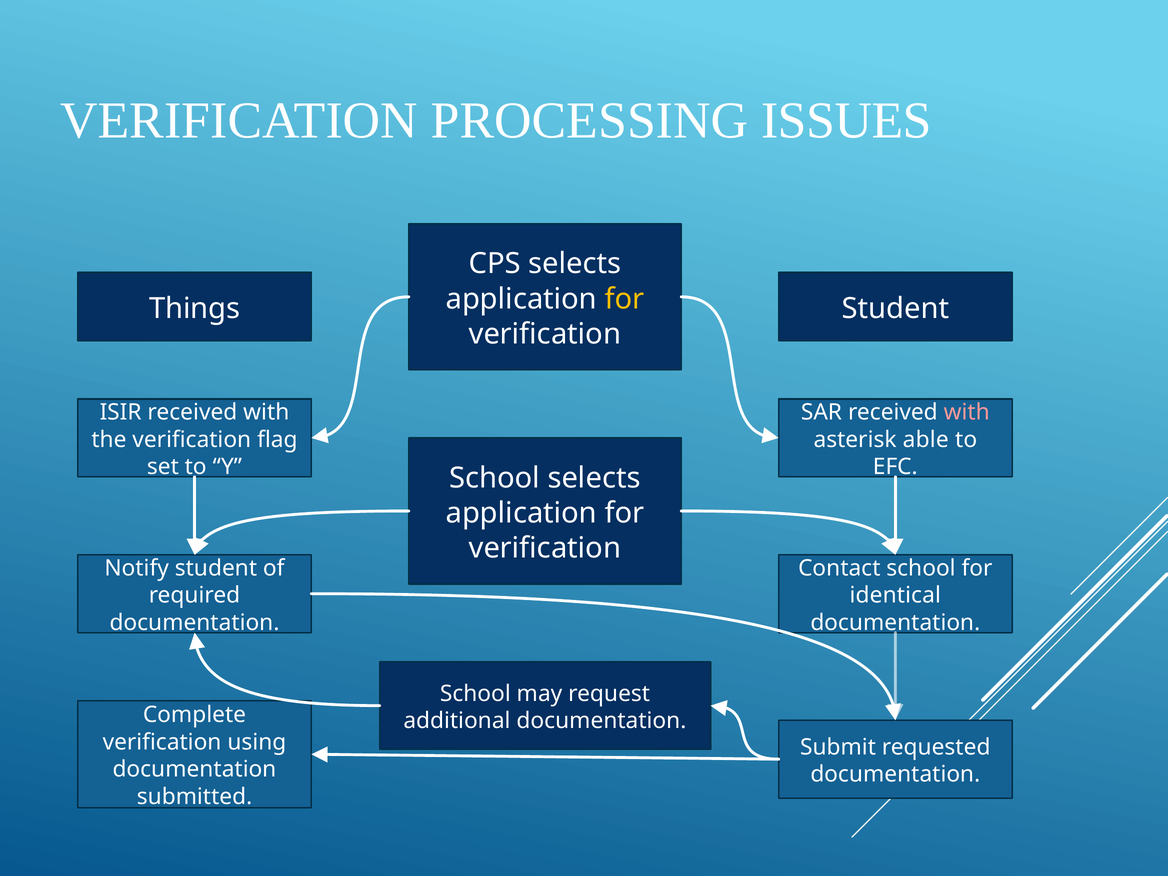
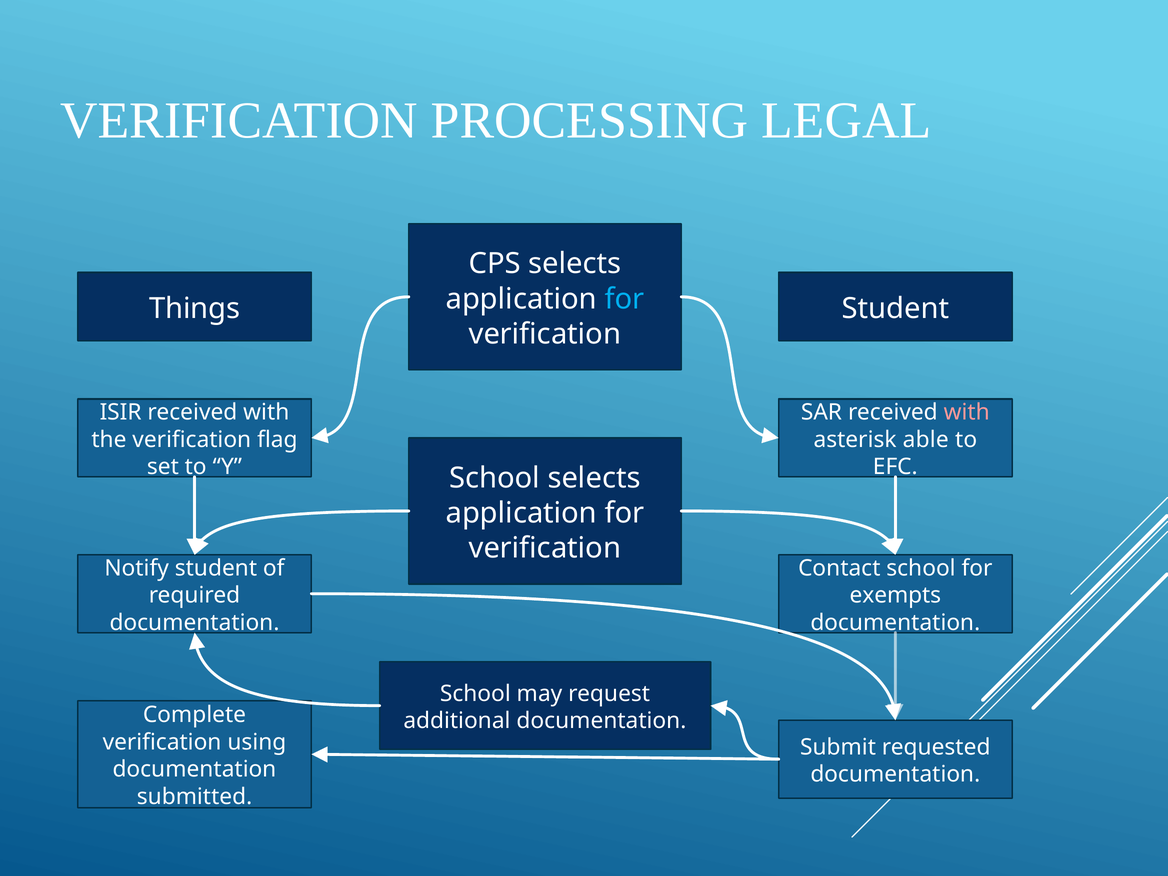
ISSUES: ISSUES -> LEGAL (846, 120)
for colour: yellow -> light blue (624, 299)
identical: identical -> exempts (895, 595)
